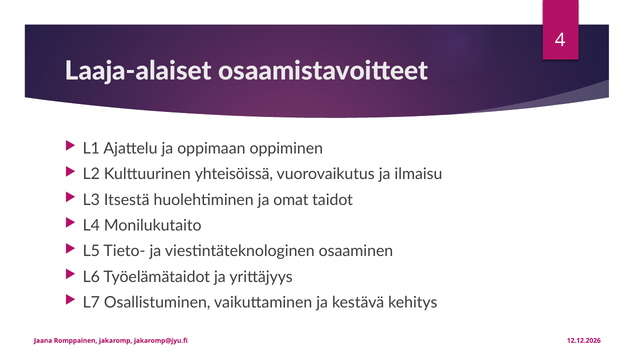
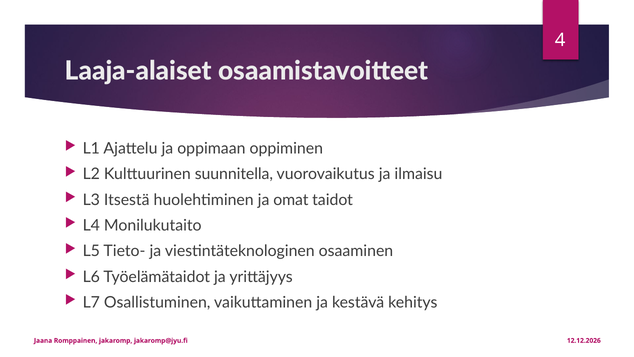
yhteisöissä: yhteisöissä -> suunnitella (234, 174)
